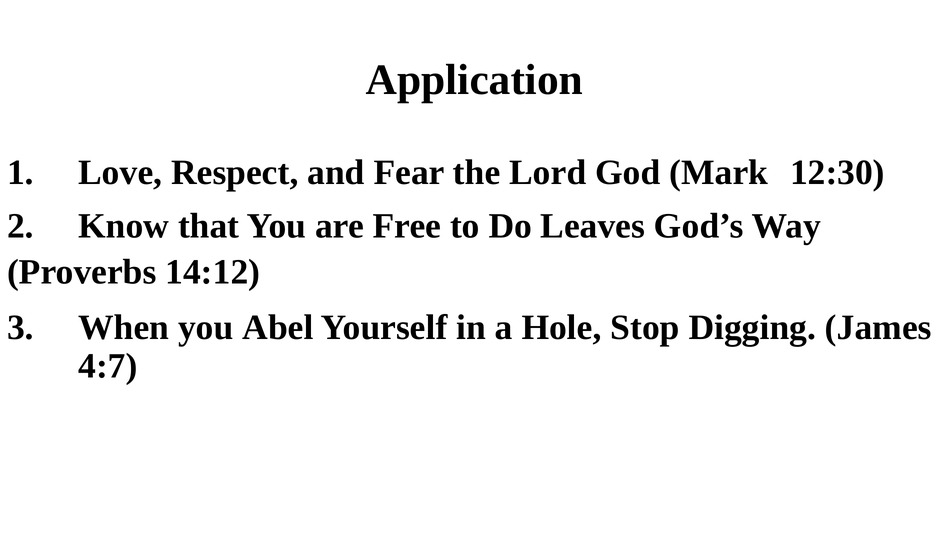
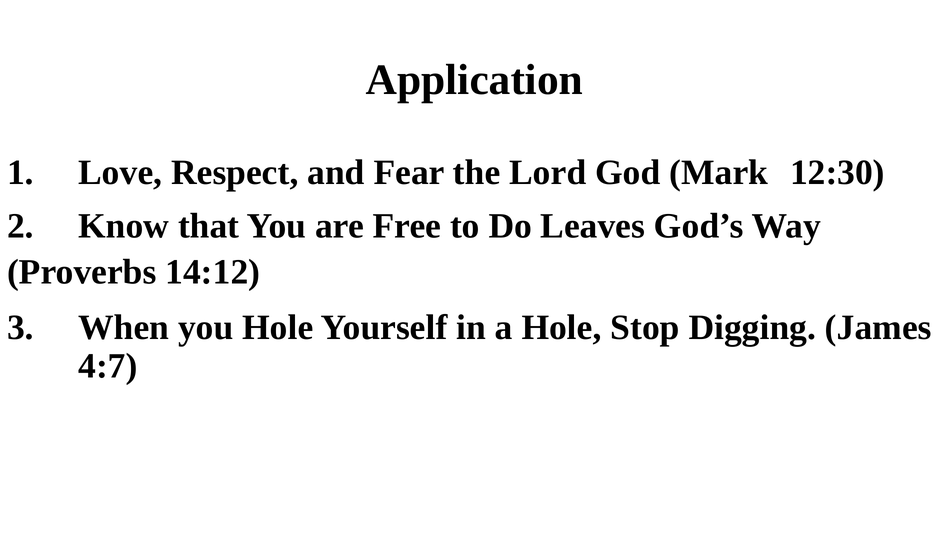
you Abel: Abel -> Hole (278, 327)
